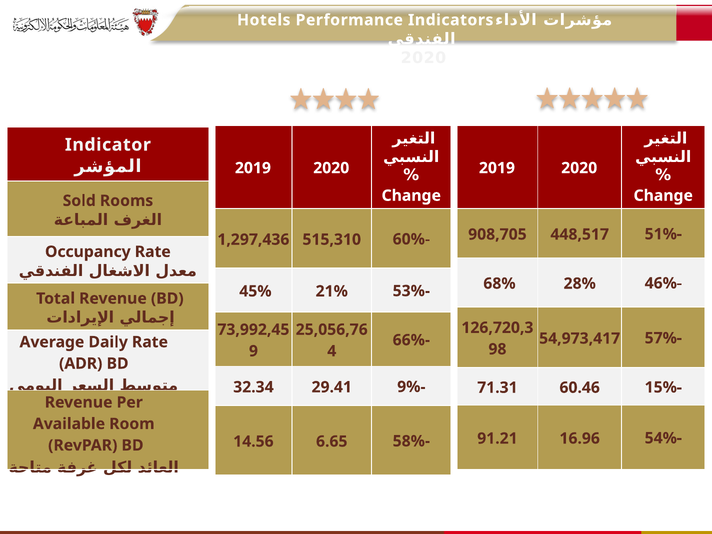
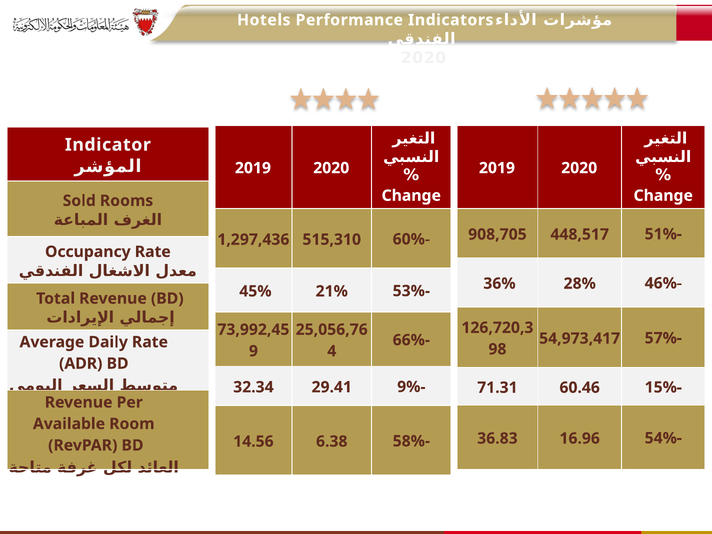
68%: 68% -> 36% (499, 284)
91.21: 91.21 -> 36.83 (497, 438)
6.65: 6.65 -> 6.38 (332, 441)
